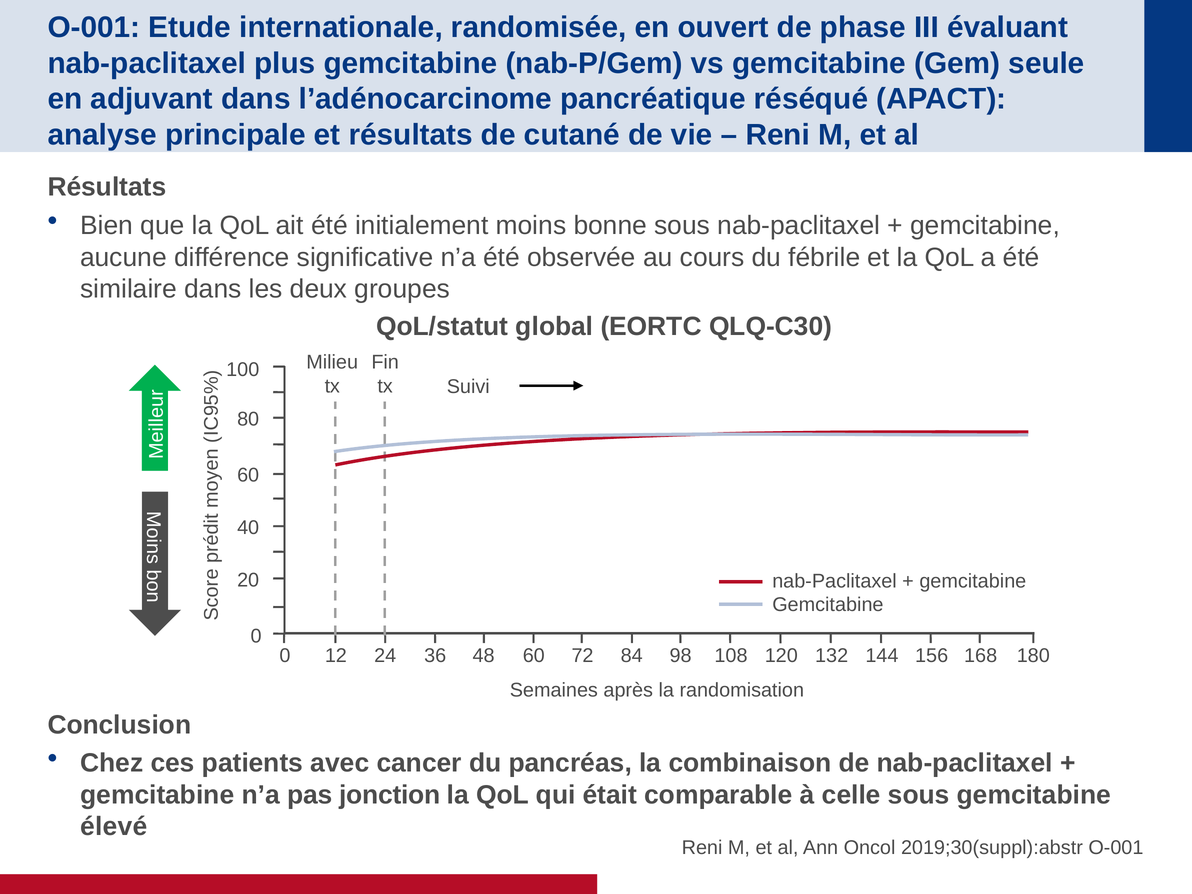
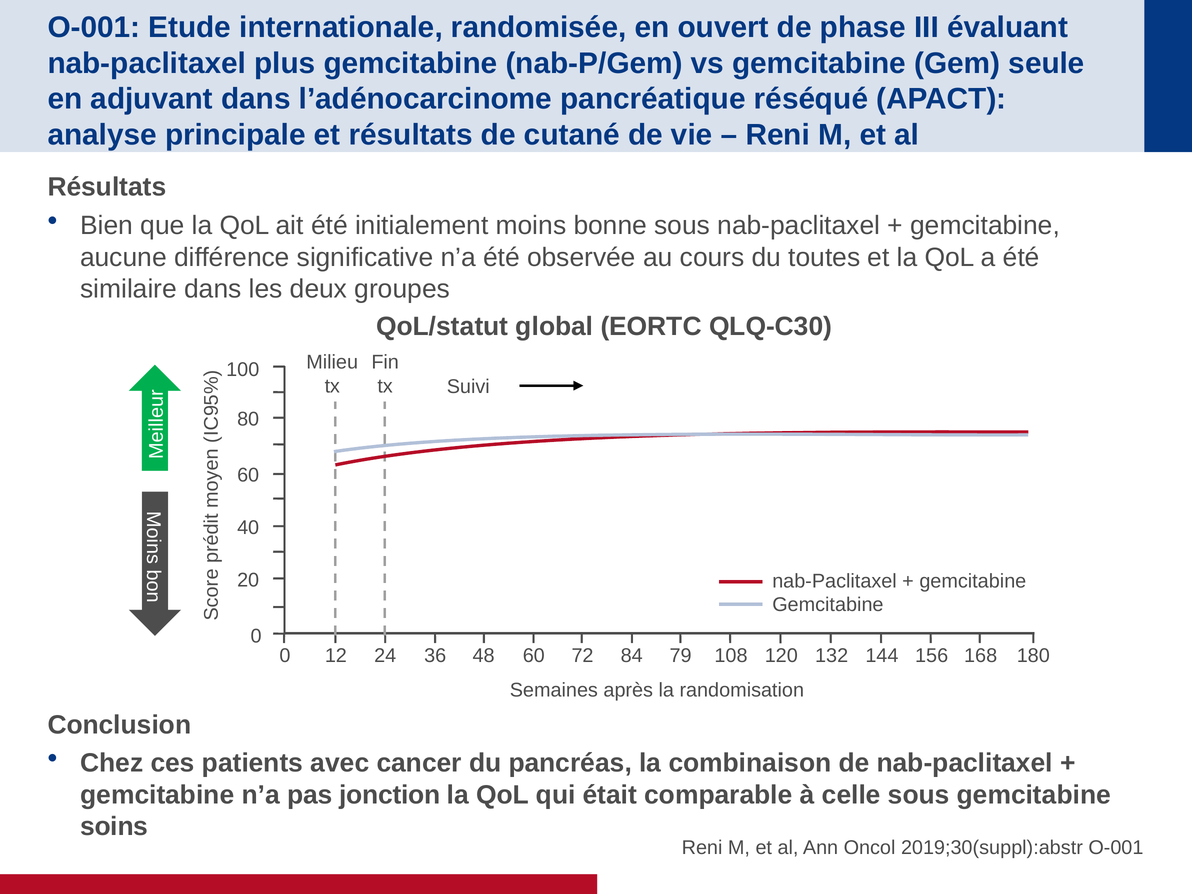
fébrile: fébrile -> toutes (824, 257)
98: 98 -> 79 (681, 656)
élevé: élevé -> soins (114, 827)
